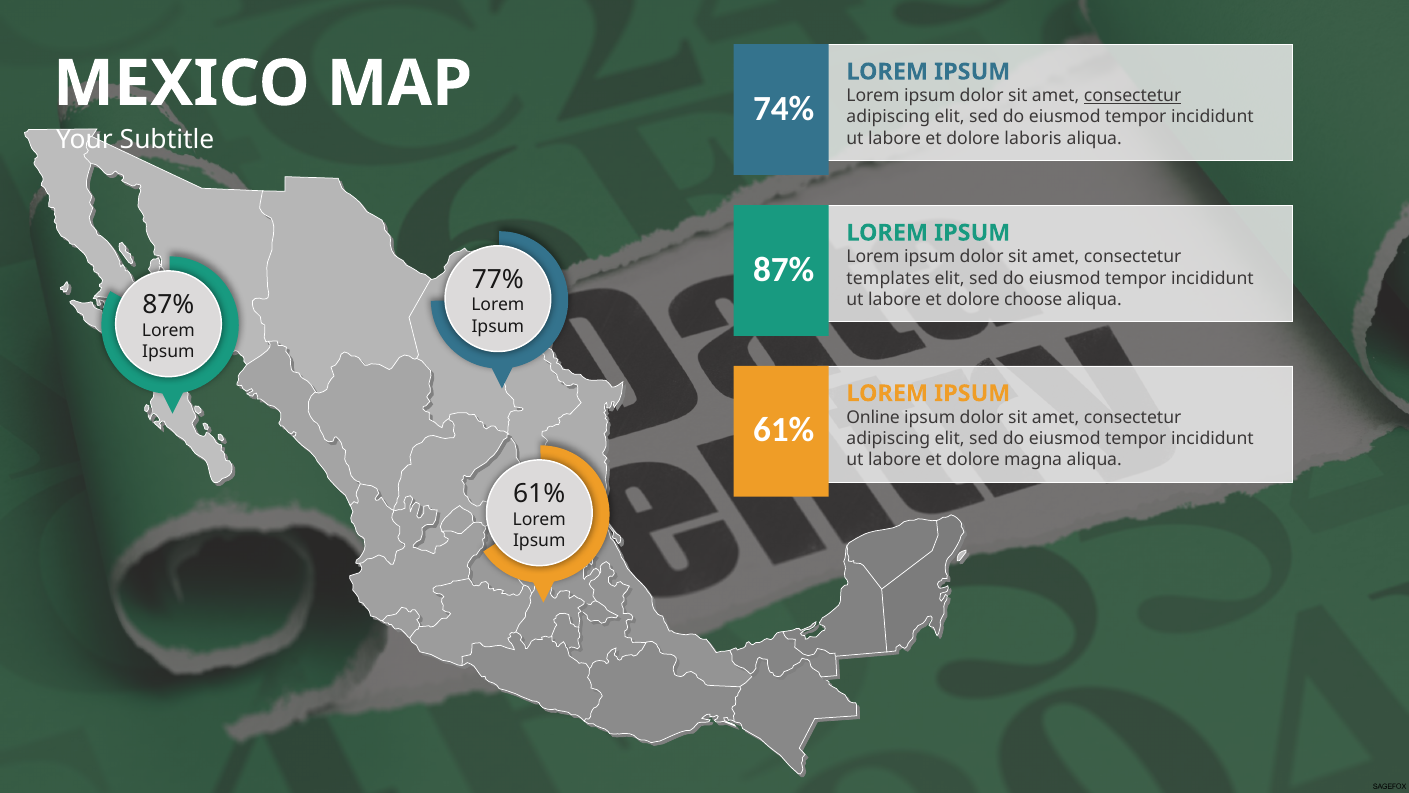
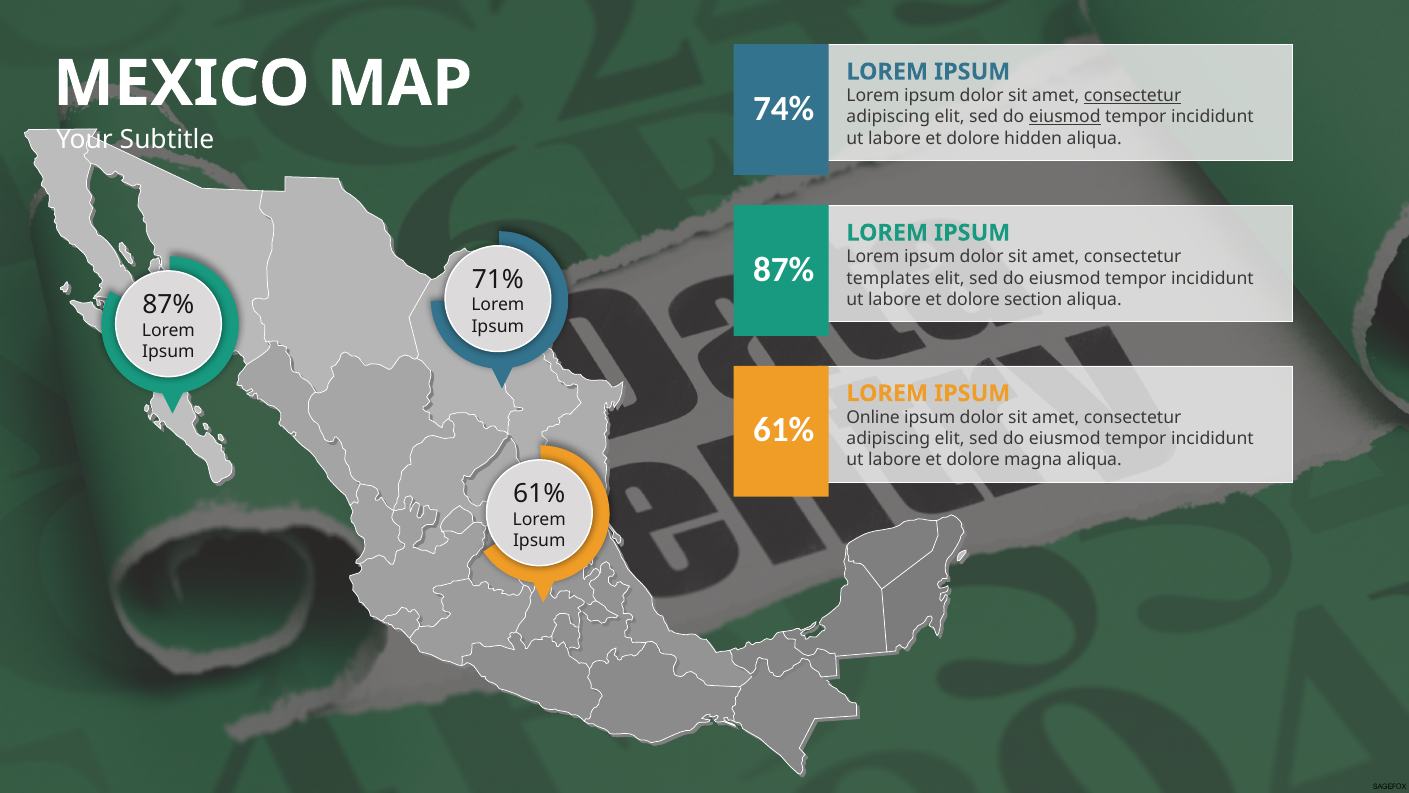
eiusmod underline: none -> present (1065, 117)
laboris: laboris -> hidden (1033, 138)
77%: 77% -> 71% (498, 279)
choose: choose -> section (1033, 299)
